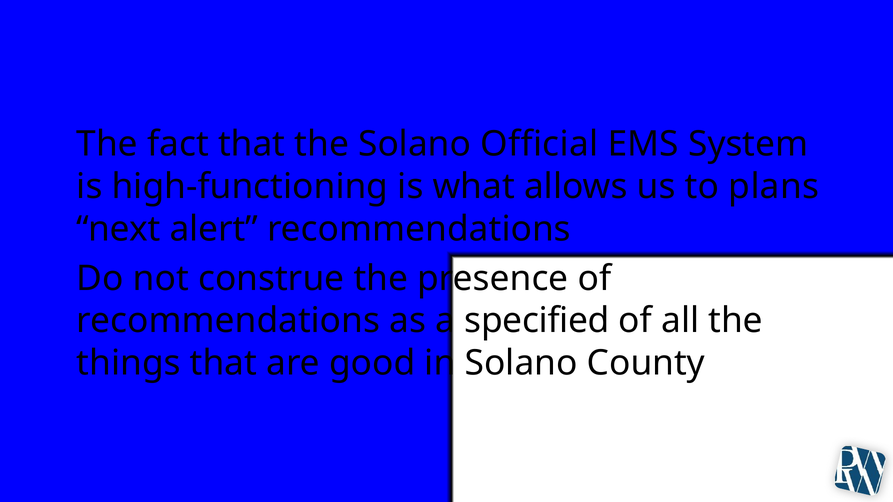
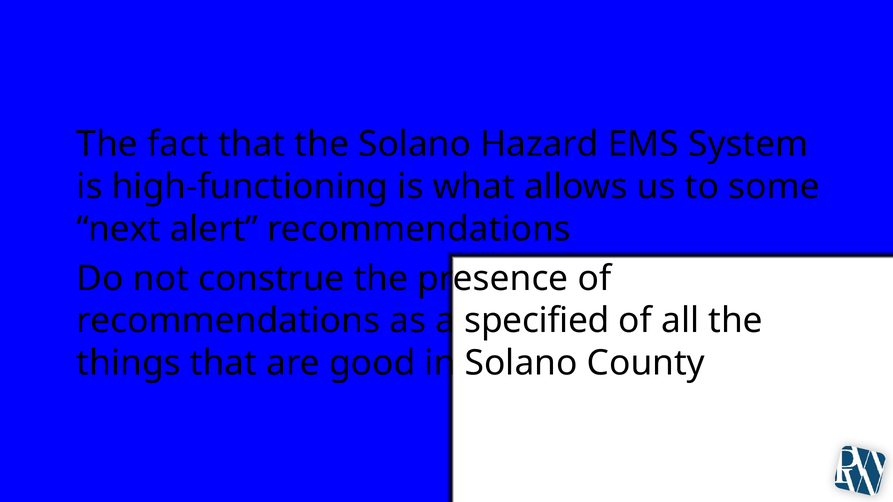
Official: Official -> Hazard (539, 144)
plans: plans -> some (774, 187)
